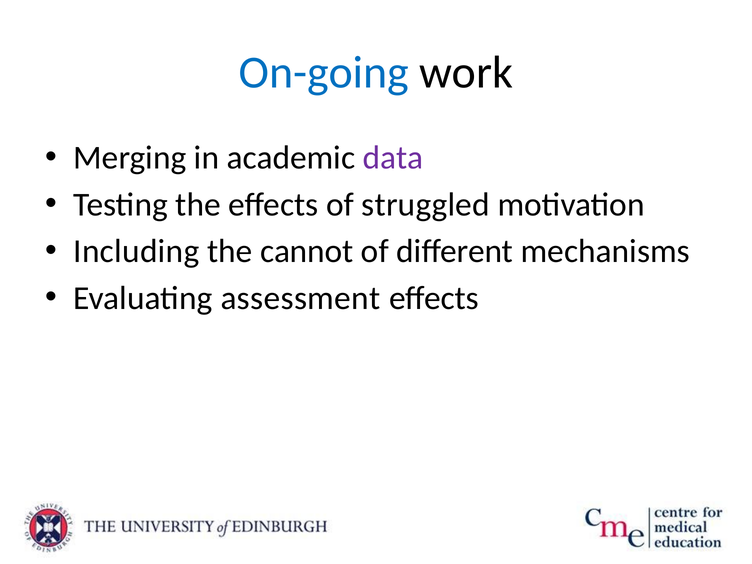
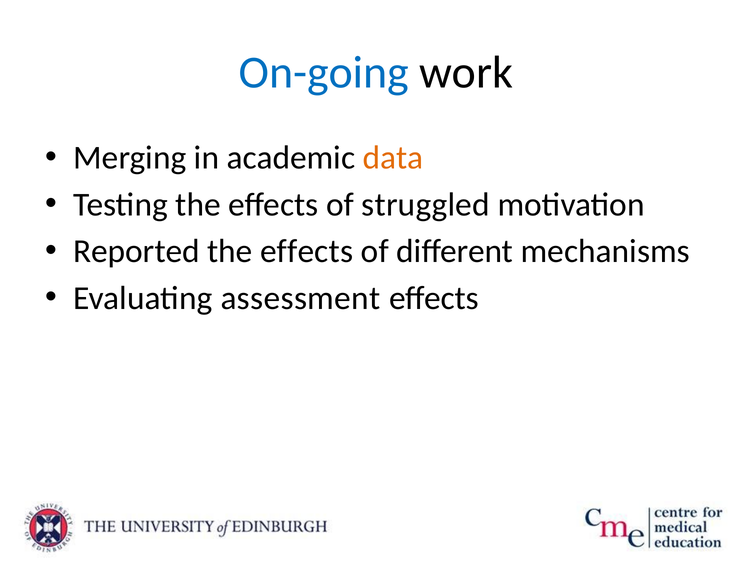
data colour: purple -> orange (393, 158)
Including: Including -> Reported (137, 251)
cannot: cannot -> effects (307, 251)
